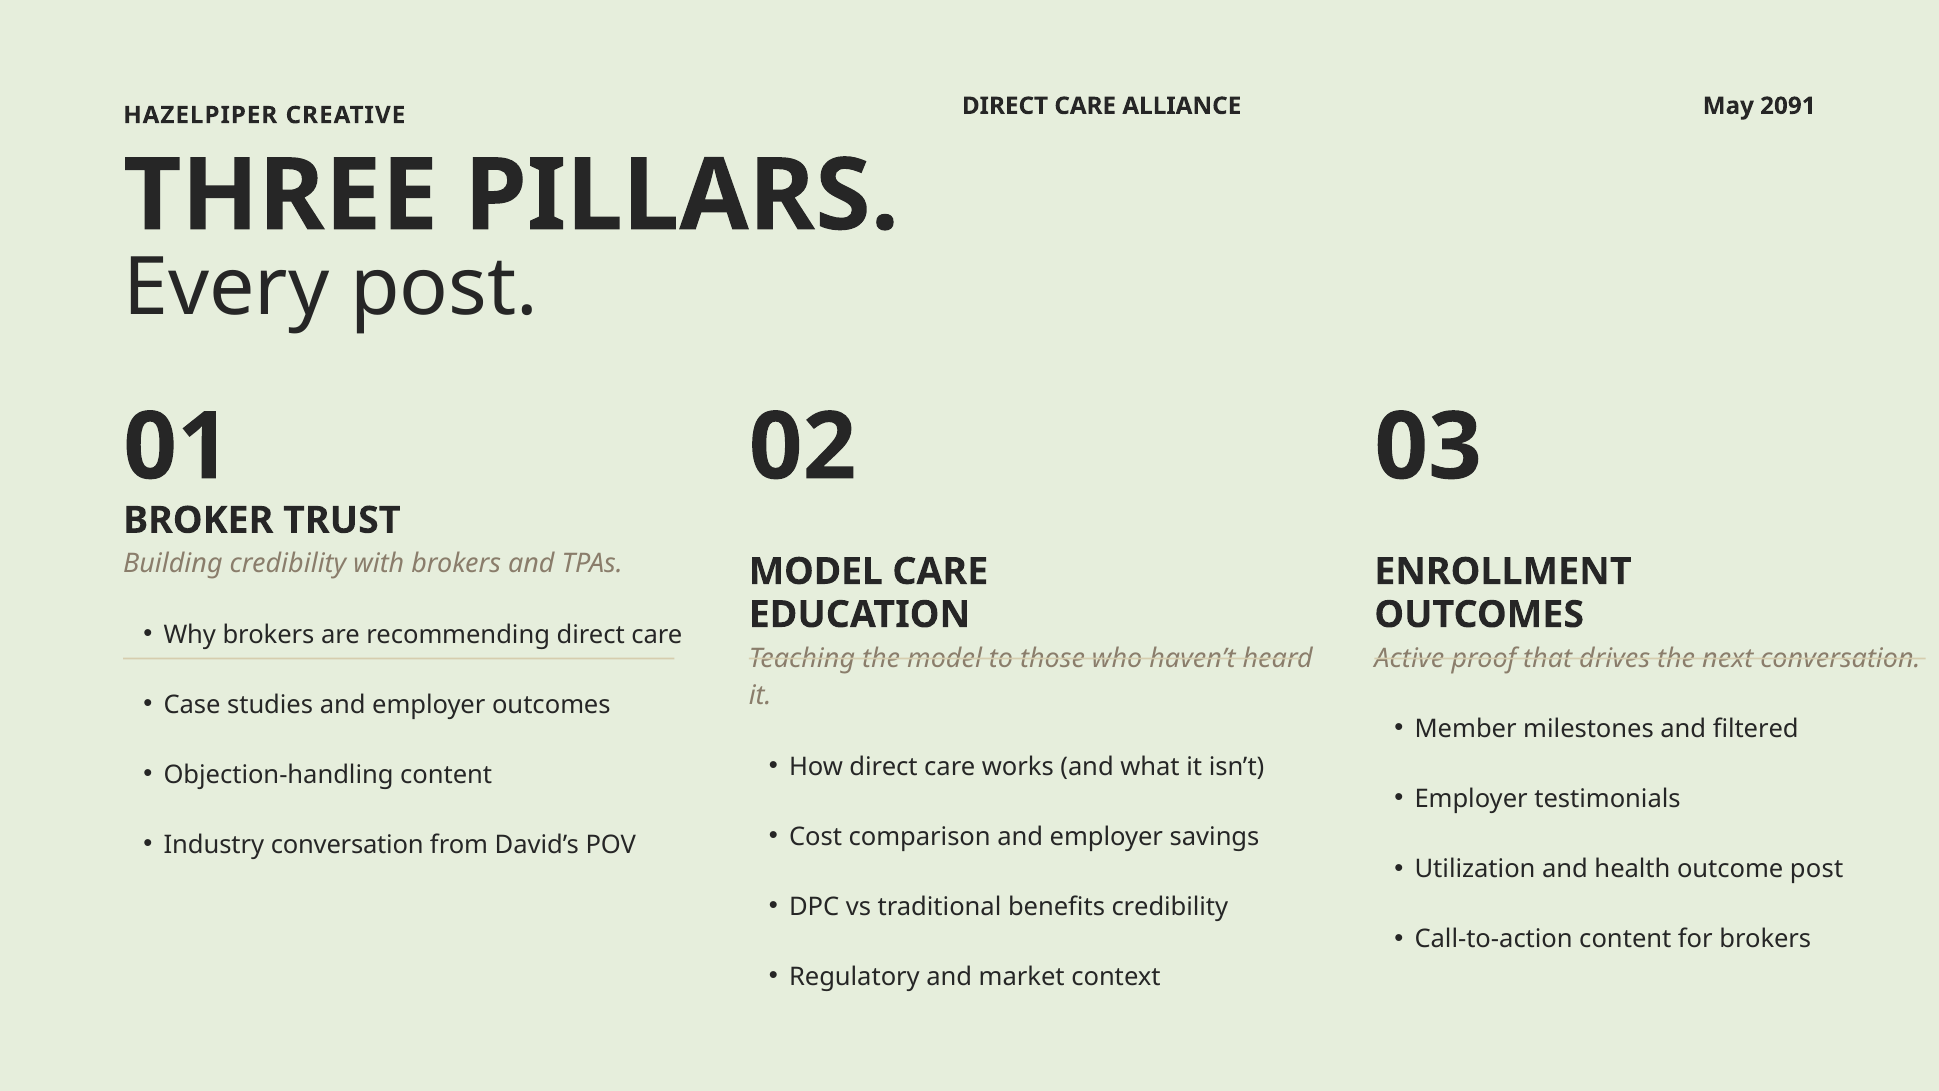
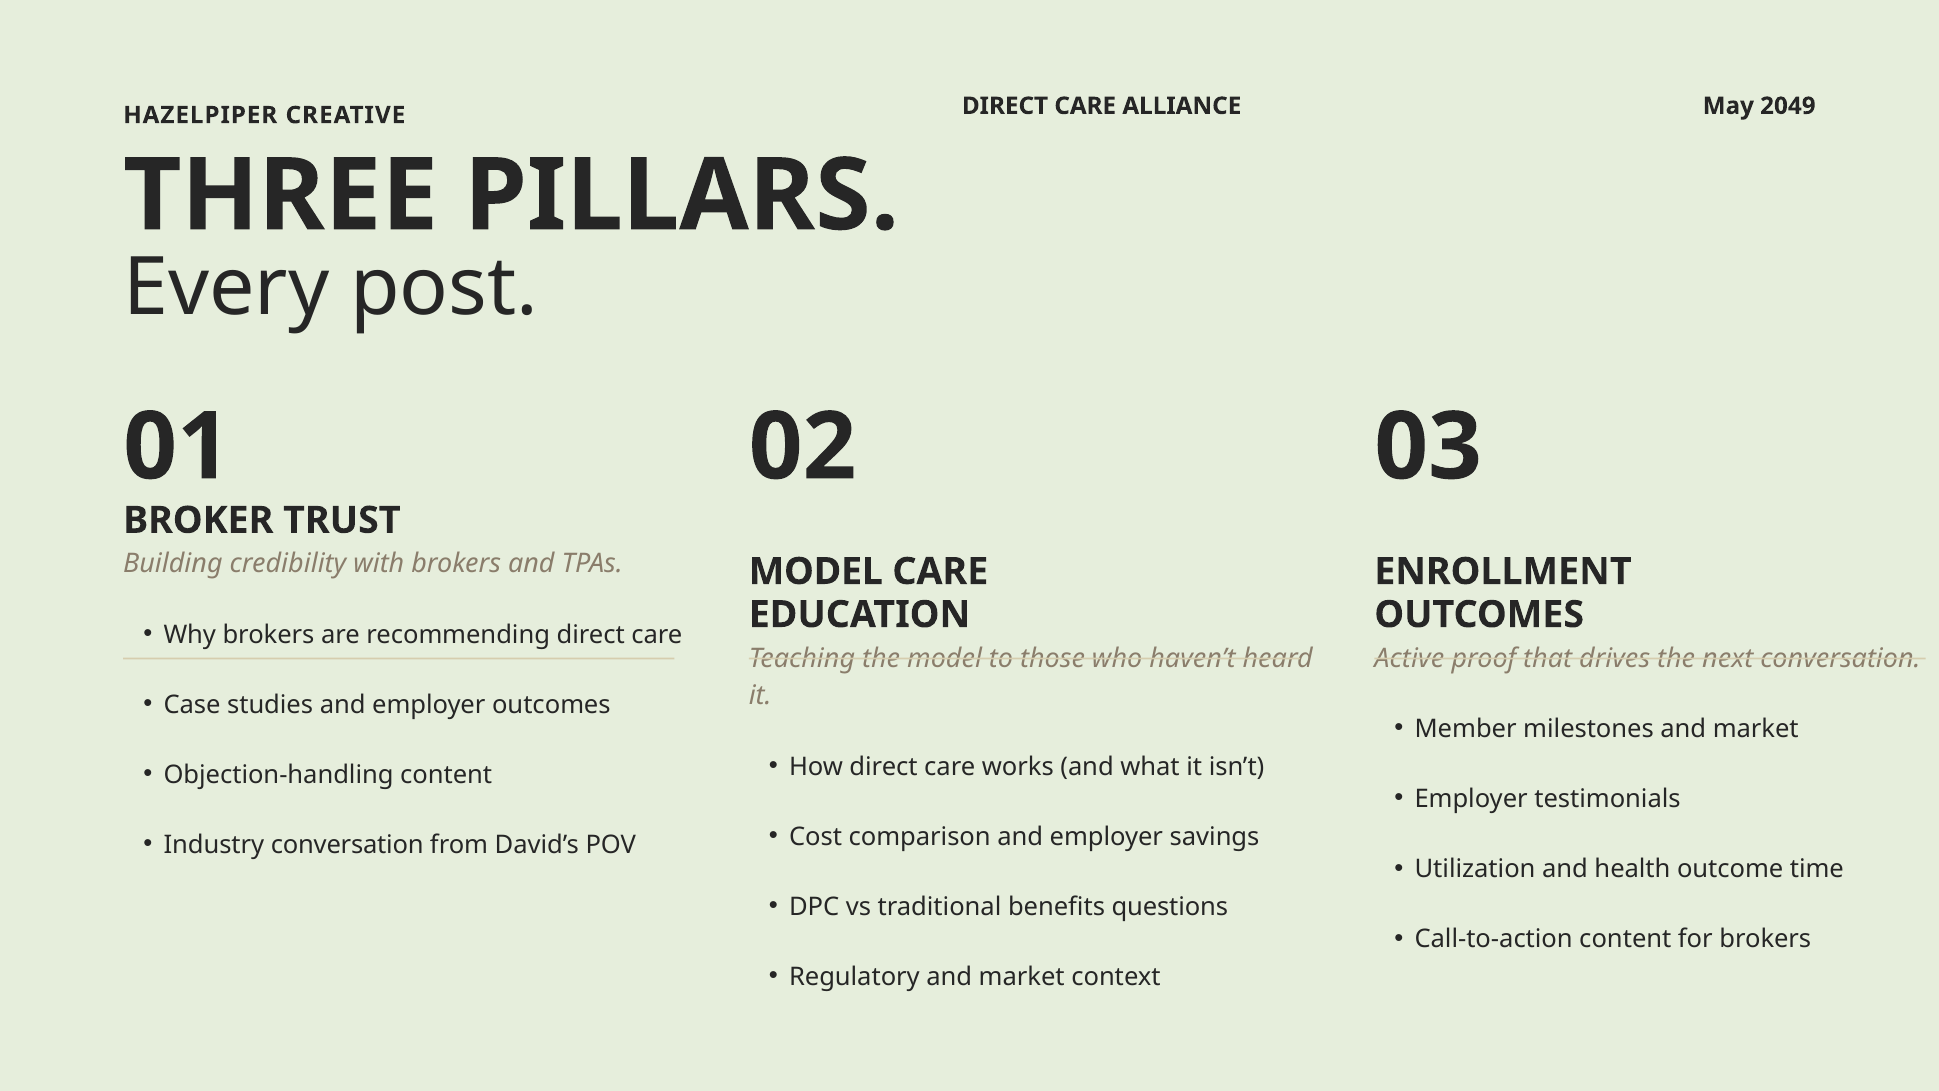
2091: 2091 -> 2049 (1788, 106)
milestones and filtered: filtered -> market (1756, 729)
outcome post: post -> time (1817, 869)
benefits credibility: credibility -> questions (1170, 906)
